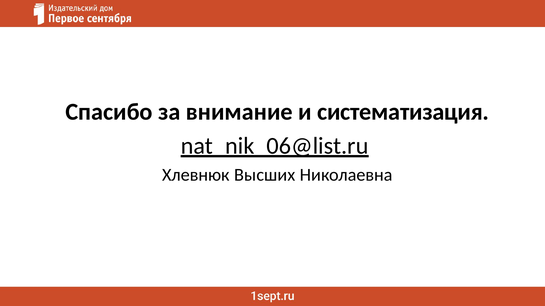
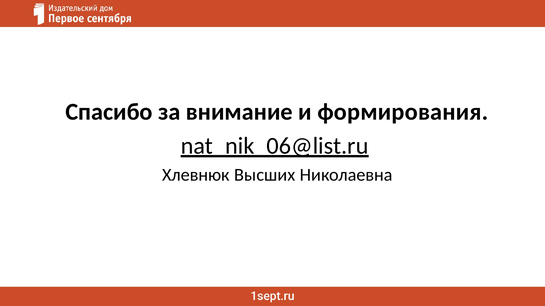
систематизация: систематизация -> формирования (403, 112)
